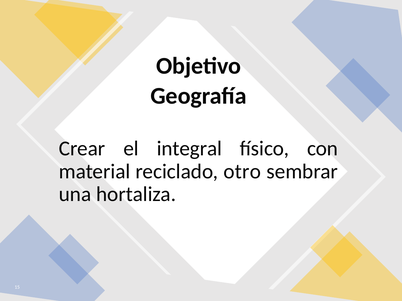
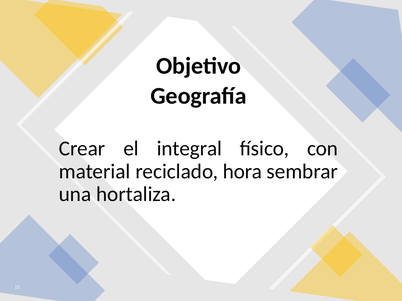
otro: otro -> hora (242, 172)
